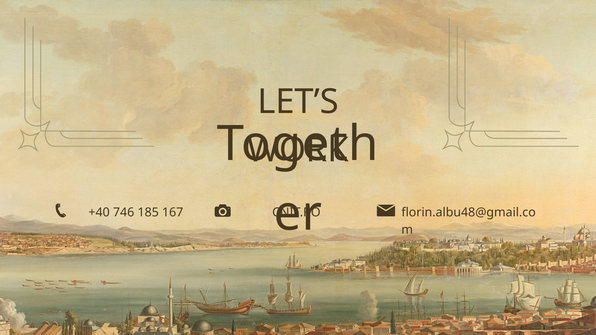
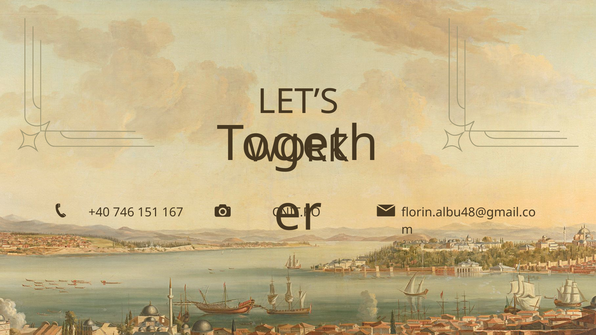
185: 185 -> 151 (148, 213)
